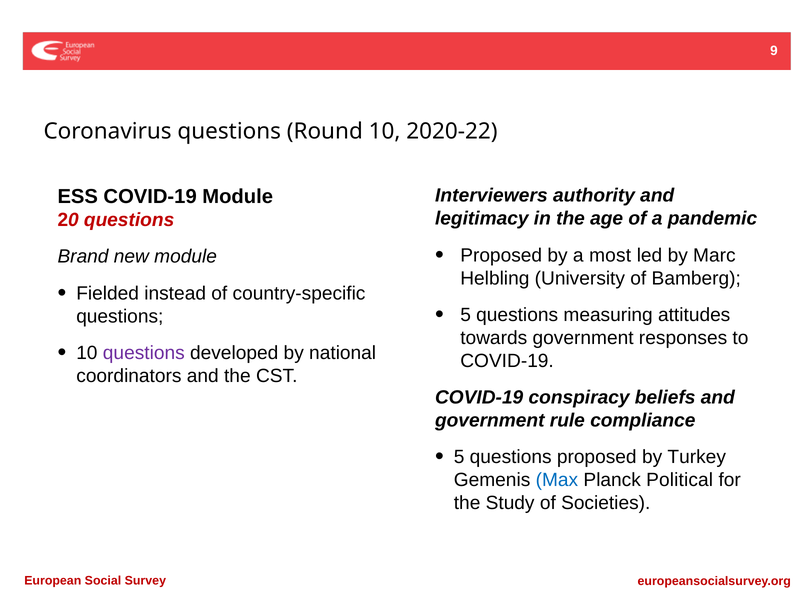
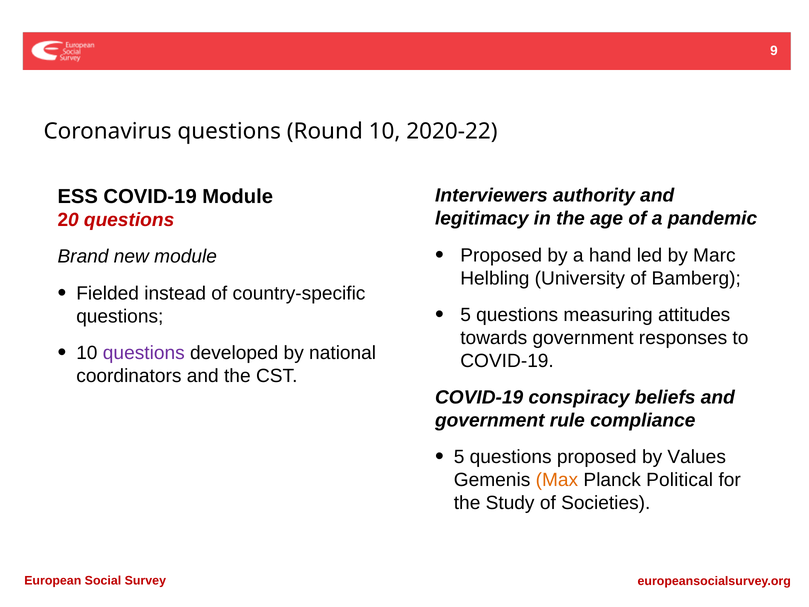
most: most -> hand (610, 255)
Turkey: Turkey -> Values (697, 457)
Max colour: blue -> orange (557, 480)
